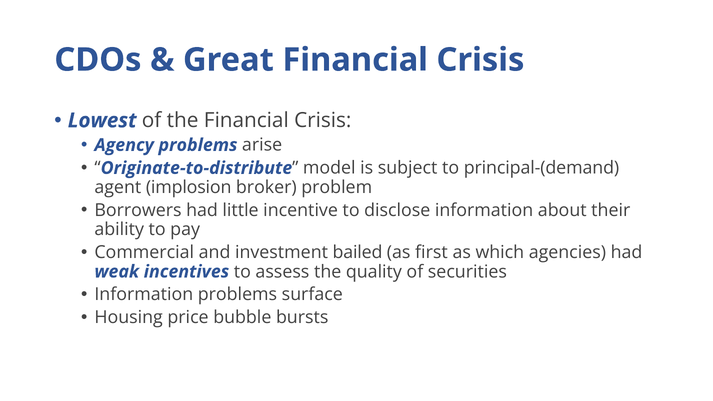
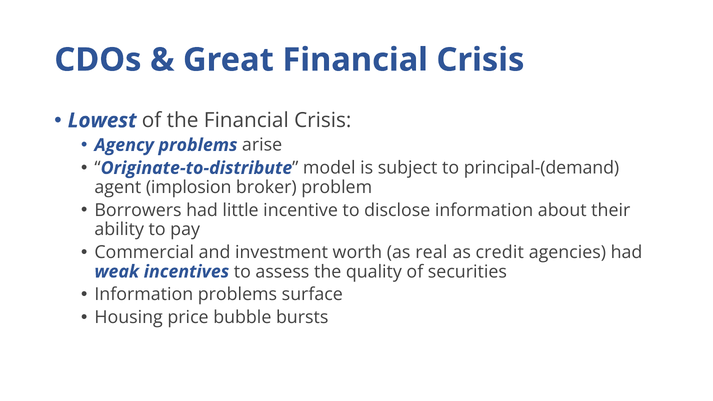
bailed: bailed -> worth (357, 252)
first: first -> real (431, 252)
which: which -> credit (500, 252)
